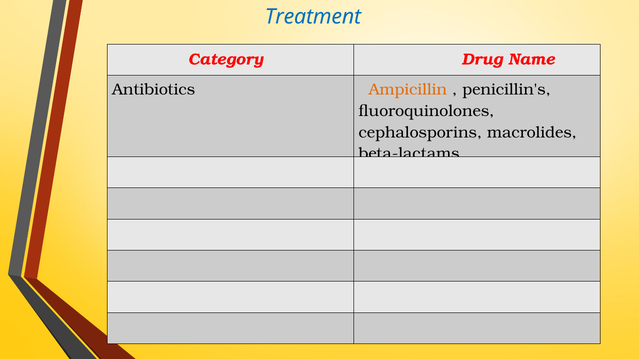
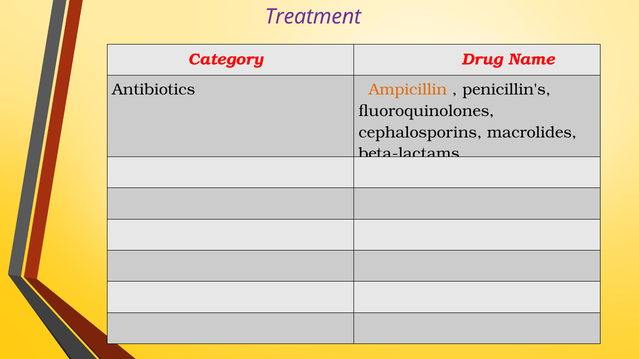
Treatment colour: blue -> purple (313, 17)
